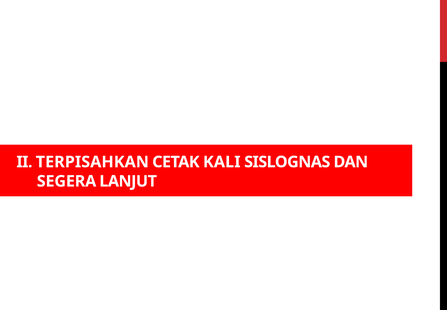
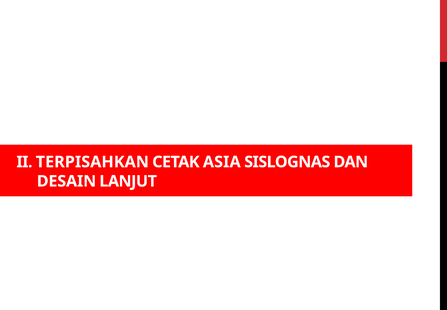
KALI: KALI -> ASIA (222, 162)
SEGERA: SEGERA -> DESAIN (67, 181)
